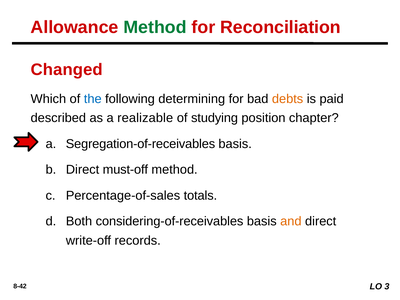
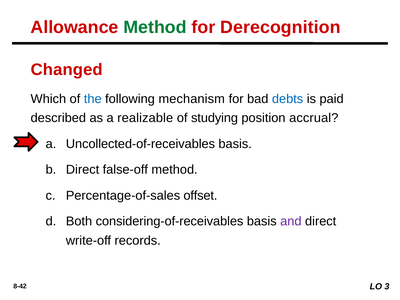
Reconciliation: Reconciliation -> Derecognition (280, 27)
determining: determining -> mechanism (192, 99)
debts colour: orange -> blue (288, 99)
chapter: chapter -> accrual (314, 118)
Segregation-of-receivables: Segregation-of-receivables -> Uncollected-of-receivables (140, 144)
must-off: must-off -> false-off (125, 170)
totals: totals -> offset (200, 196)
and colour: orange -> purple (291, 221)
